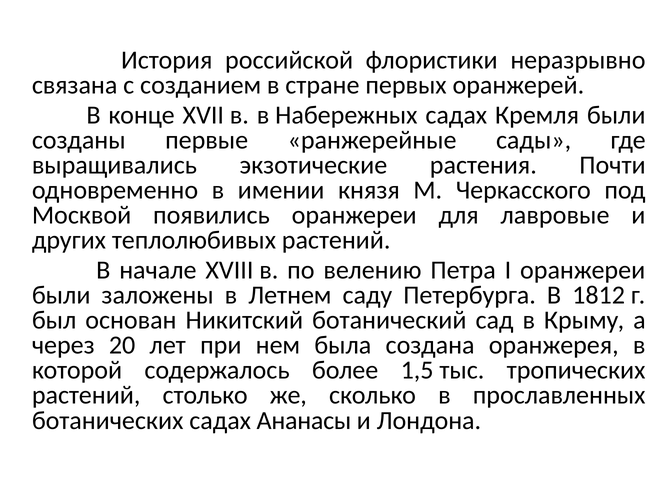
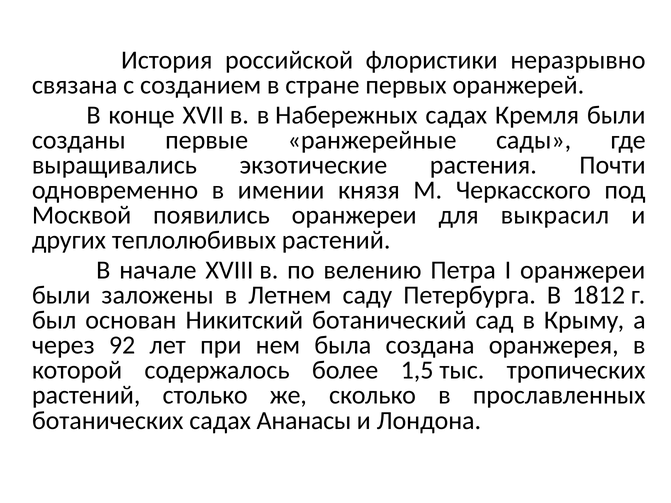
лавровые: лавровые -> выкрасил (555, 215)
20: 20 -> 92 (122, 345)
